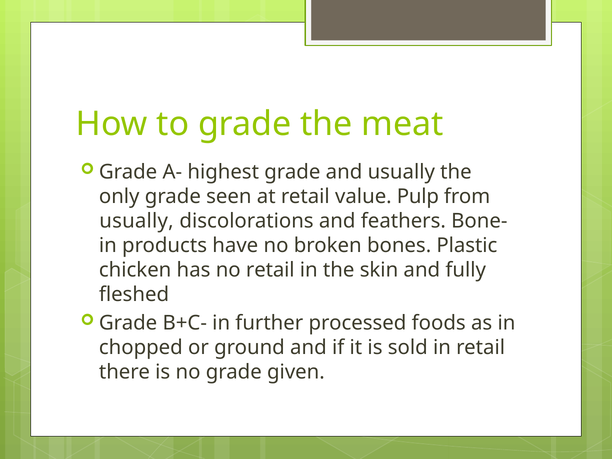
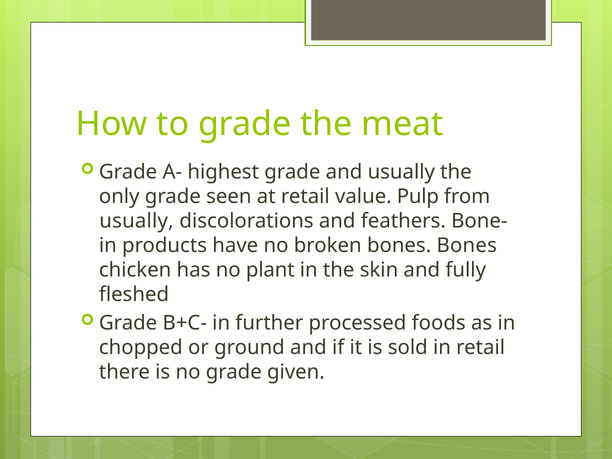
bones Plastic: Plastic -> Bones (467, 246)
no retail: retail -> plant (270, 270)
